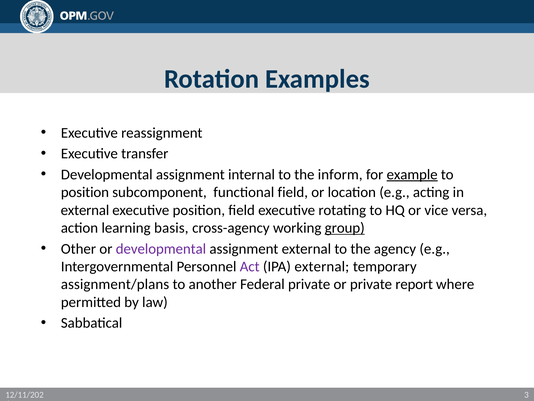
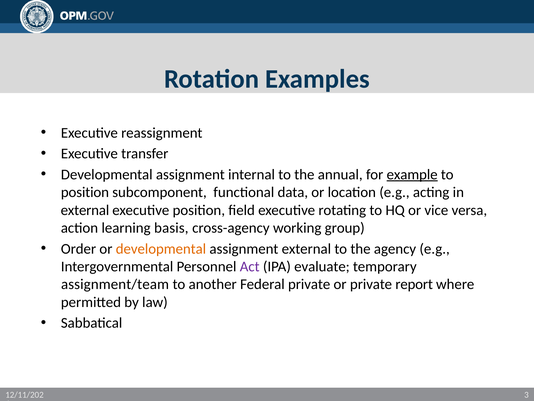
inform: inform -> annual (340, 174)
functional field: field -> data (293, 192)
group underline: present -> none (345, 228)
Other: Other -> Order (78, 248)
developmental colour: purple -> orange (161, 248)
IPA external: external -> evaluate (322, 266)
assignment/plans: assignment/plans -> assignment/team (115, 284)
